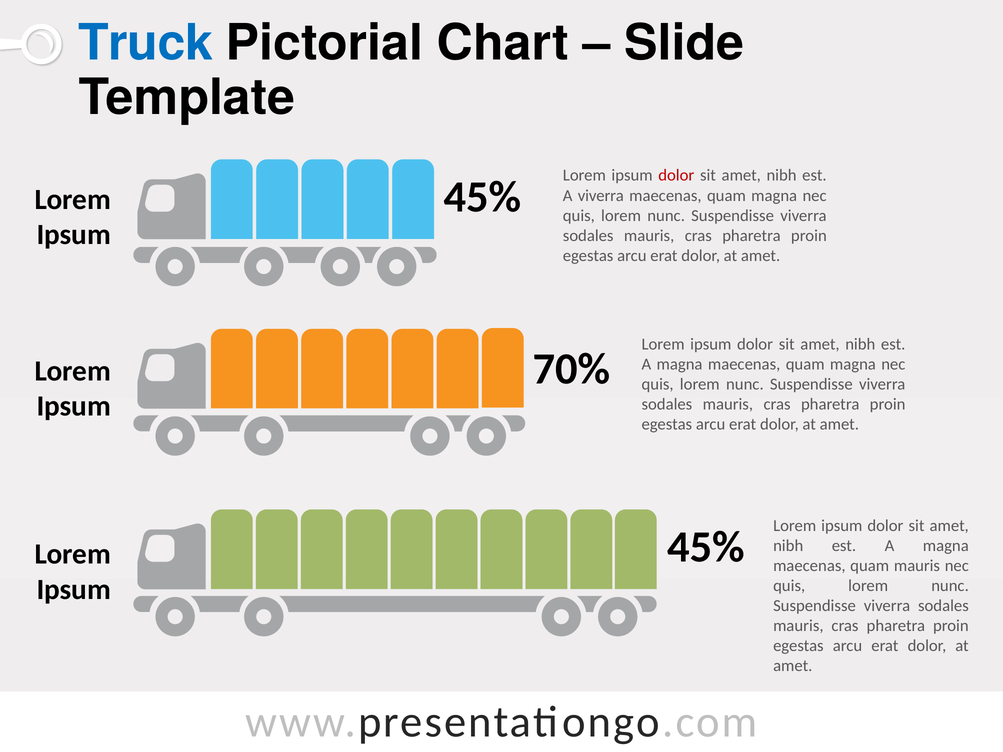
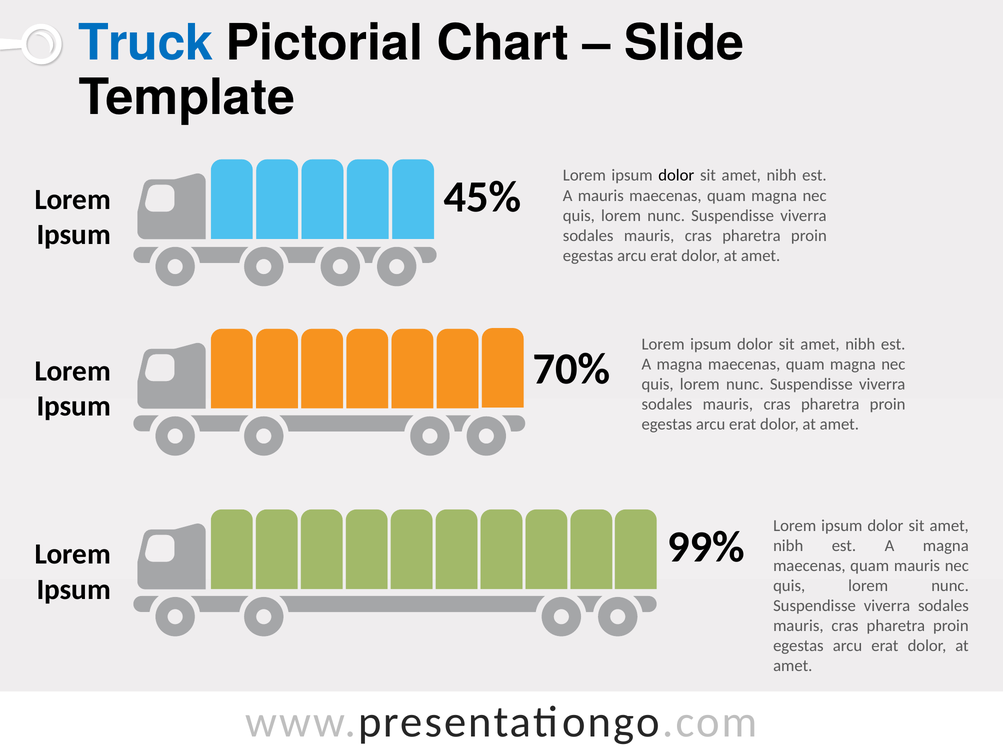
dolor colour: red -> black (676, 176)
A viverra: viverra -> mauris (601, 196)
45%: 45% -> 99% (706, 547)
